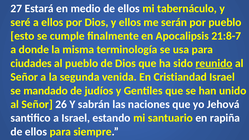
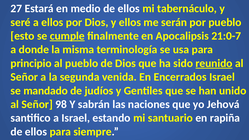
cumple underline: none -> present (67, 36)
21:8-7: 21:8-7 -> 21:0-7 (226, 36)
ciudades: ciudades -> principio (31, 63)
Cristiandad: Cristiandad -> Encerrados (180, 77)
26: 26 -> 98 (61, 104)
